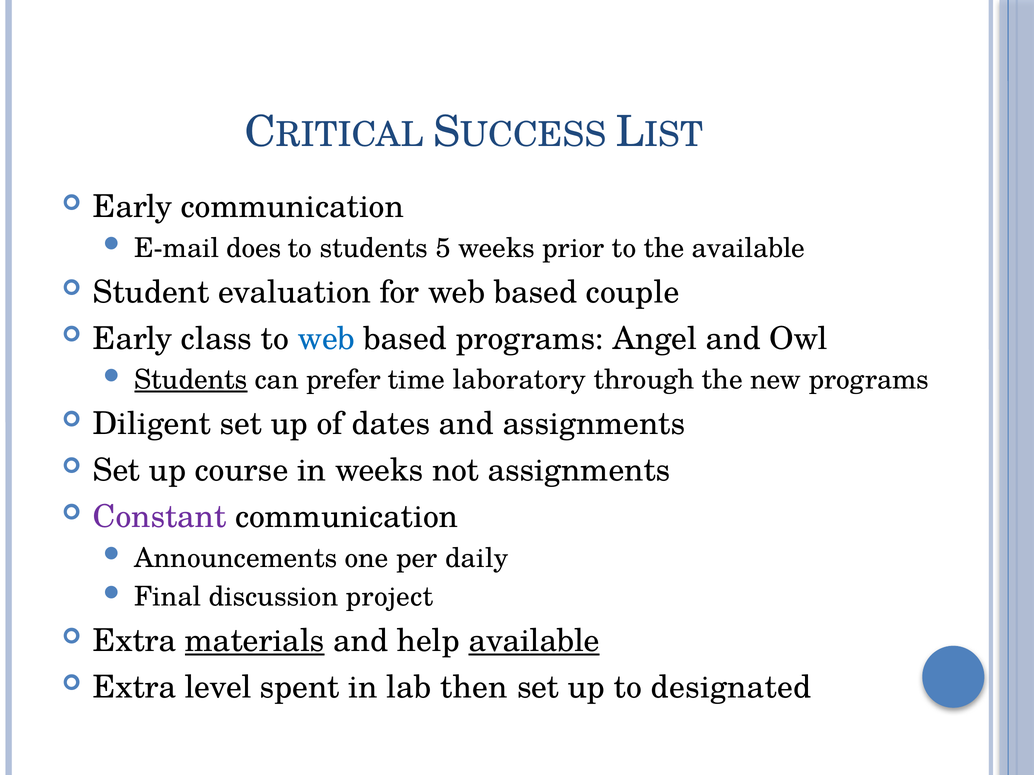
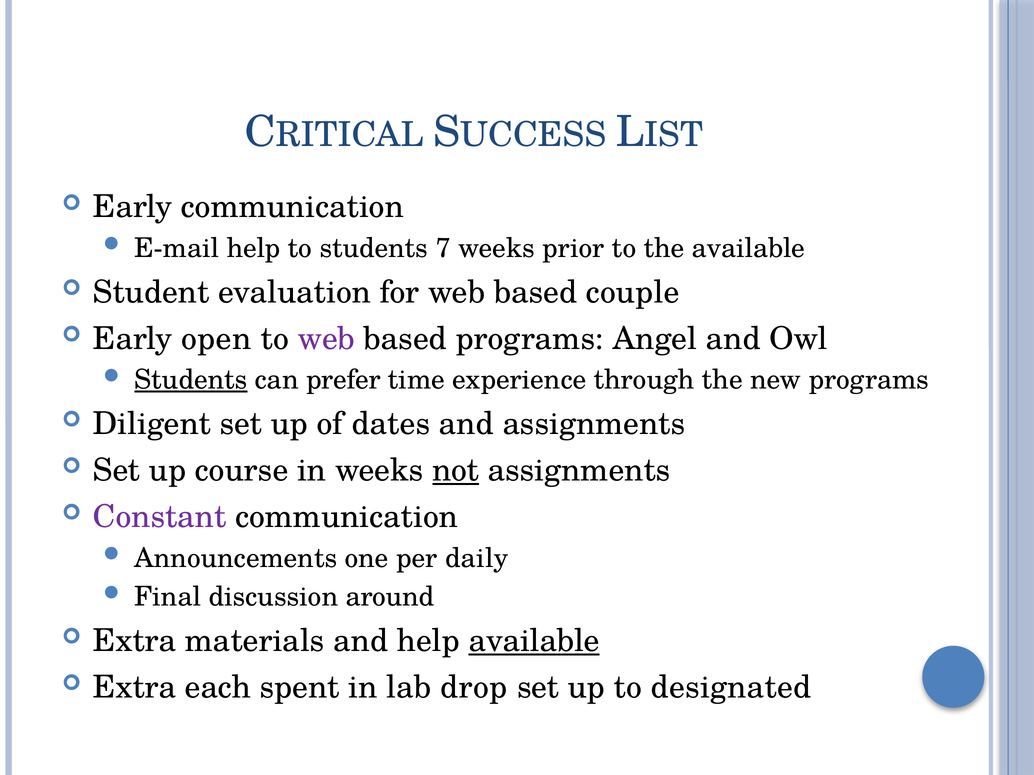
E-mail does: does -> help (254, 248)
5: 5 -> 7 (443, 248)
class: class -> open (216, 339)
web colour: blue -> purple (326, 339)
laboratory: laboratory -> experience (519, 380)
not underline: none -> present (456, 471)
project: project -> around (390, 597)
materials underline: present -> none (255, 641)
level: level -> each (218, 688)
then: then -> drop (474, 688)
